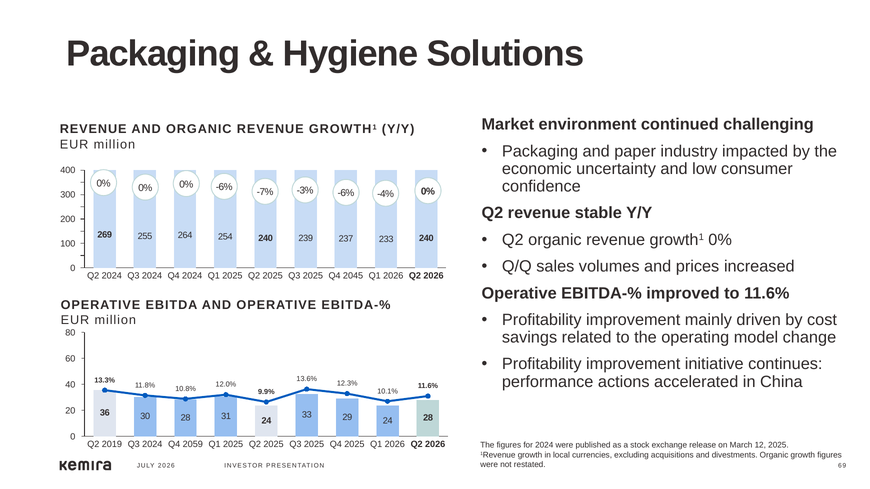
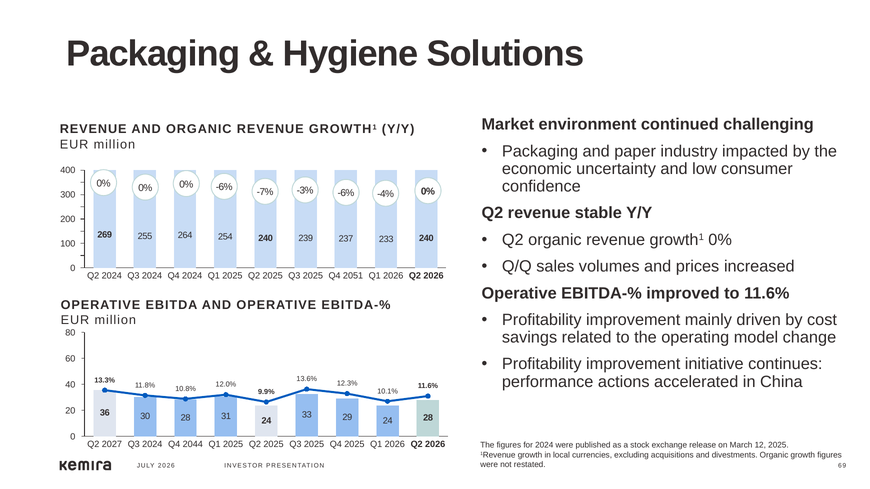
2045: 2045 -> 2051 (353, 276)
2019: 2019 -> 2027 (112, 445)
2059: 2059 -> 2044 (193, 445)
